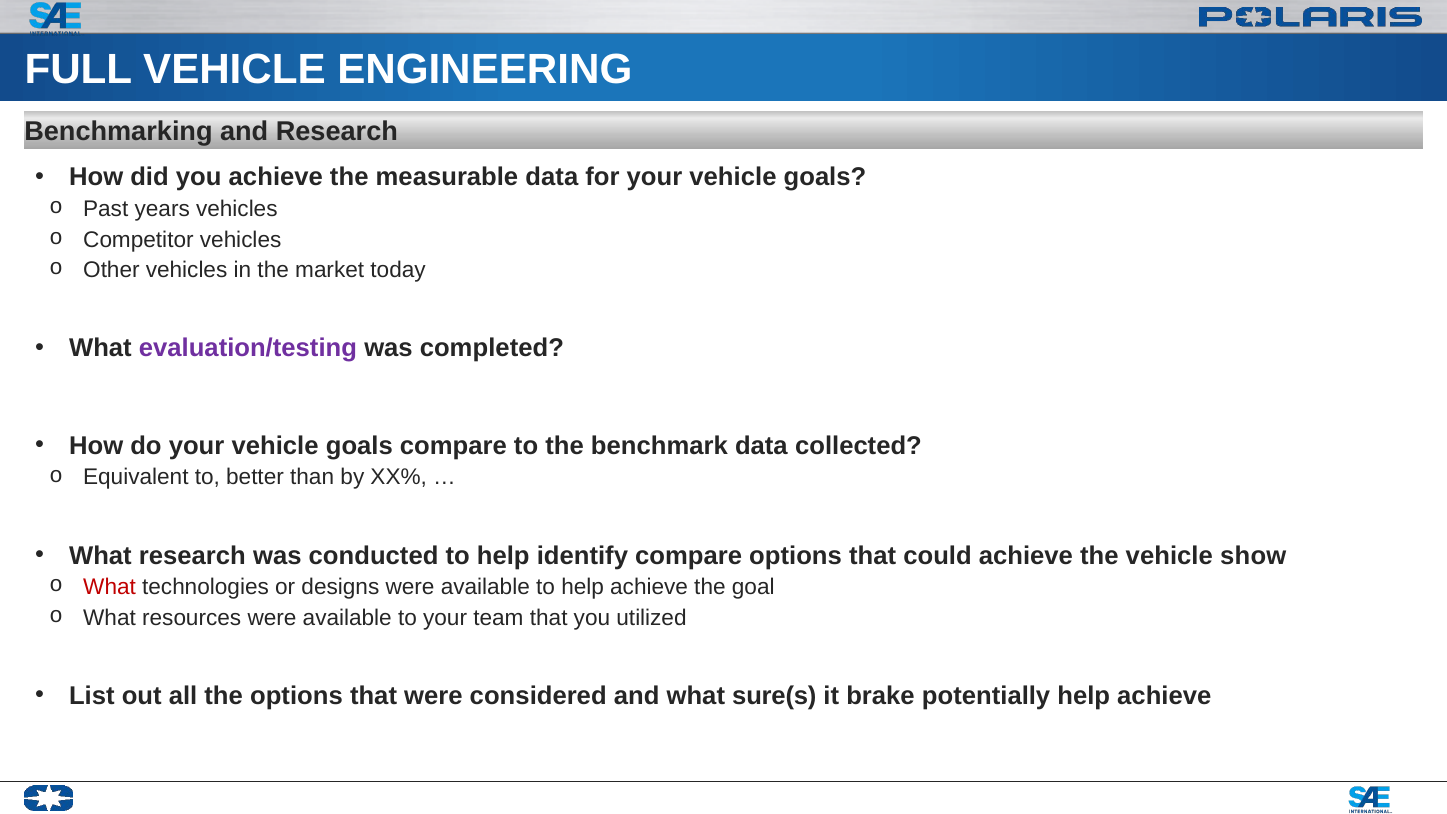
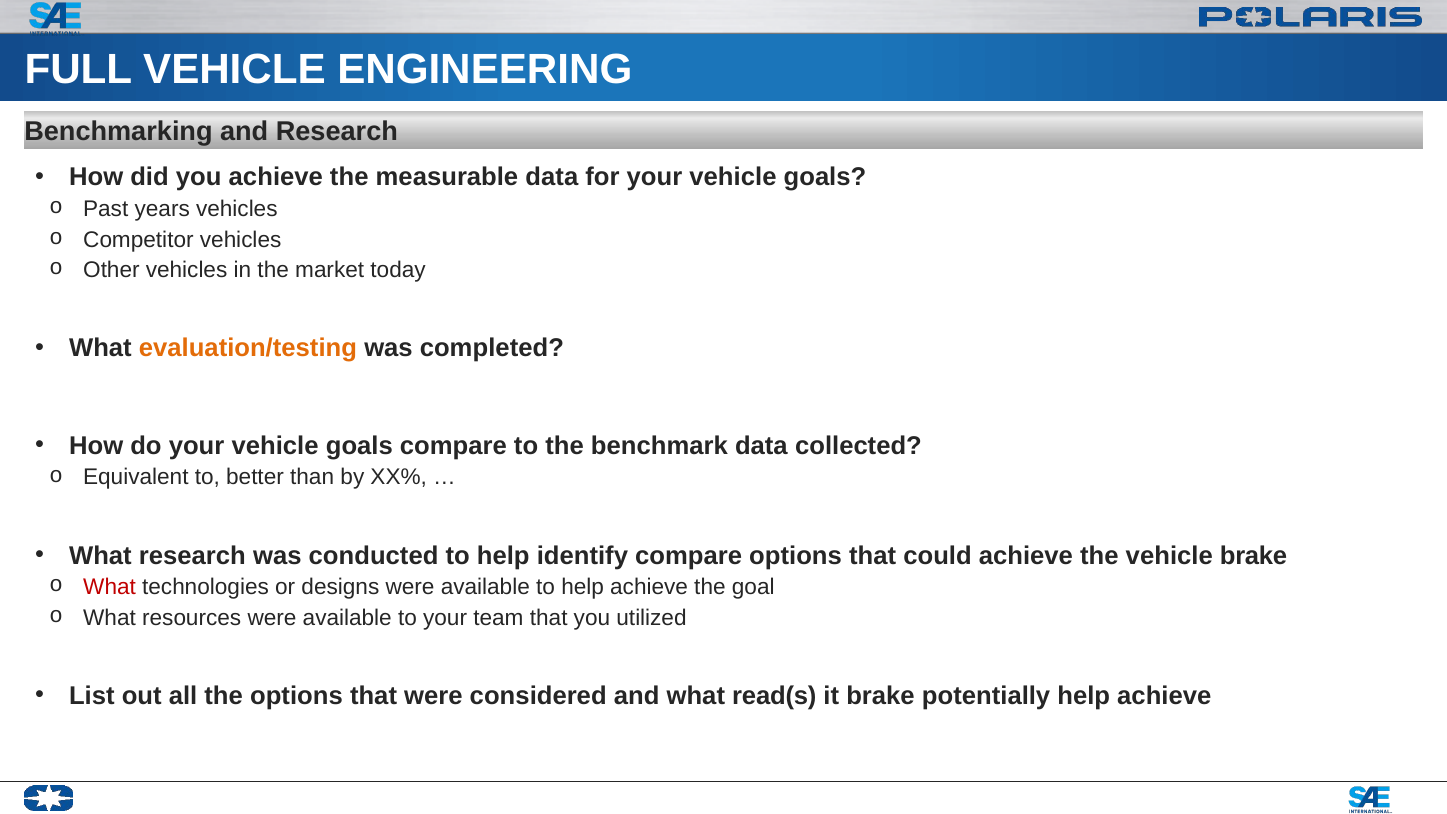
evaluation/testing colour: purple -> orange (248, 348)
vehicle show: show -> brake (1254, 556)
sure(s: sure(s -> read(s (774, 696)
